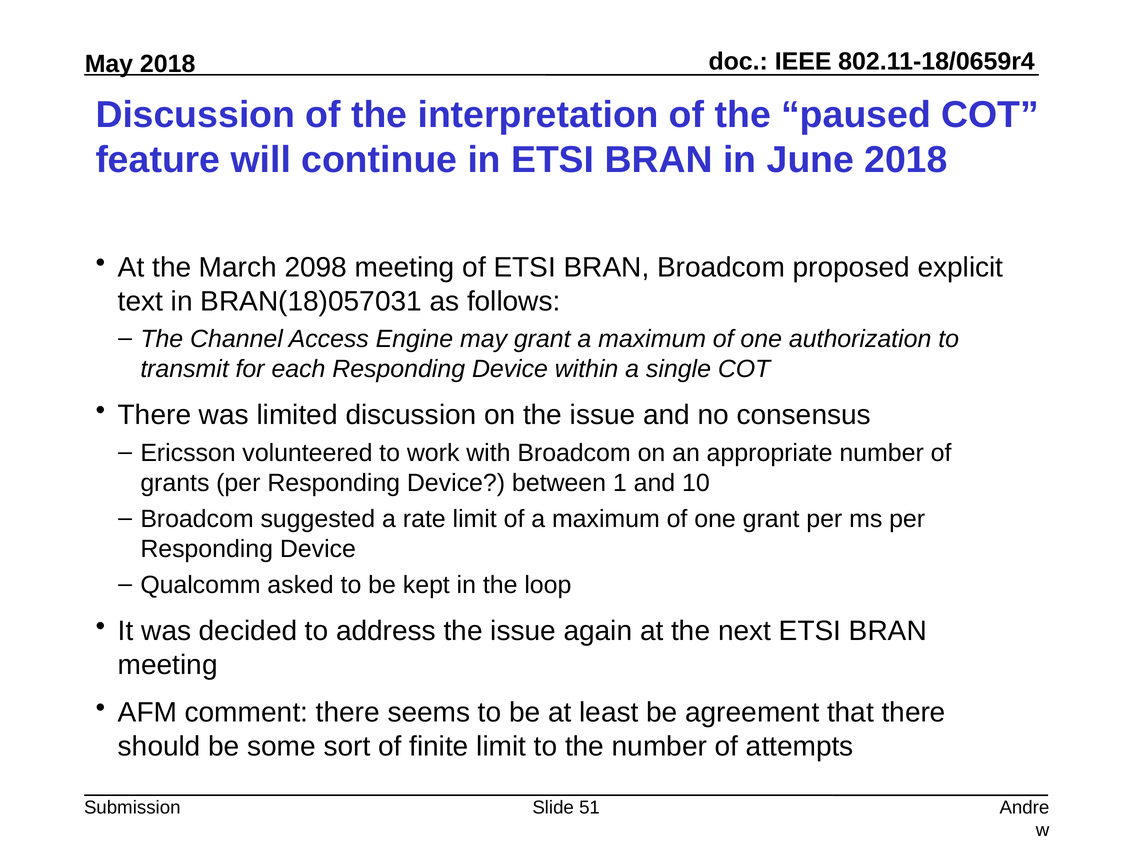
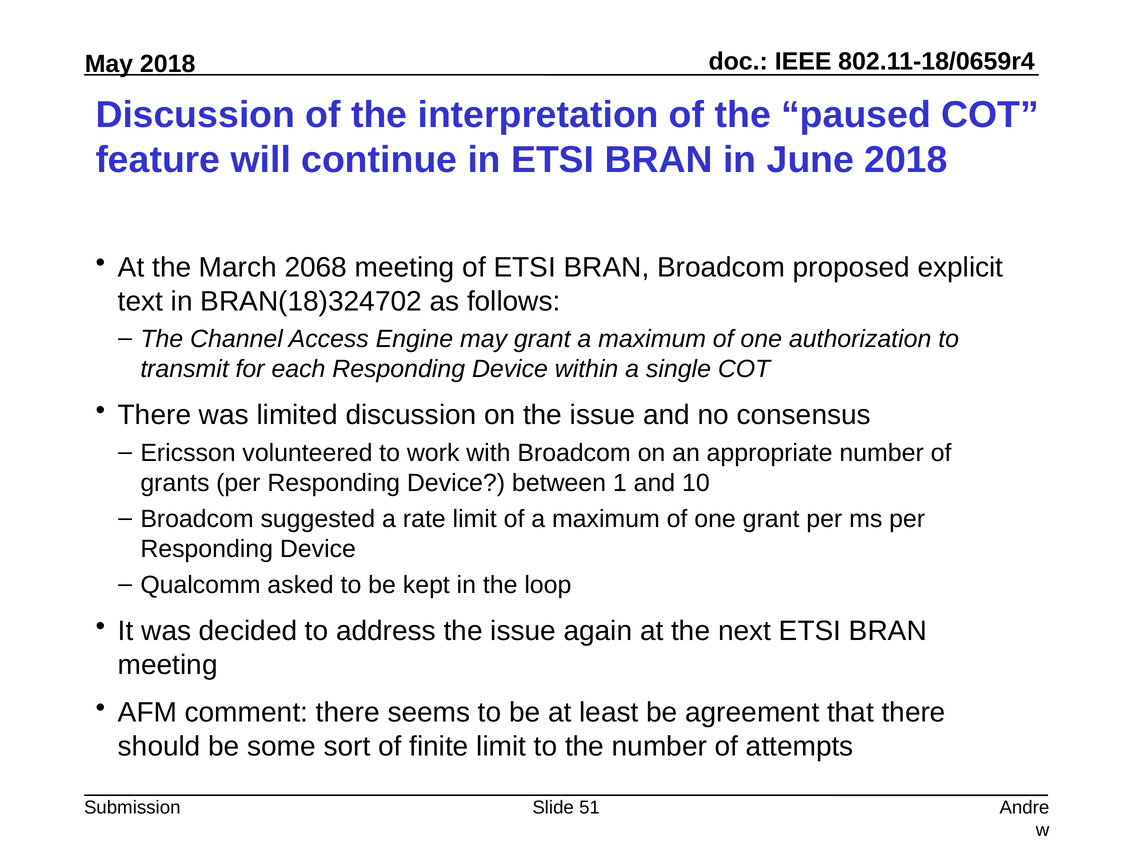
2098: 2098 -> 2068 (316, 268)
BRAN(18)057031: BRAN(18)057031 -> BRAN(18)324702 (311, 301)
